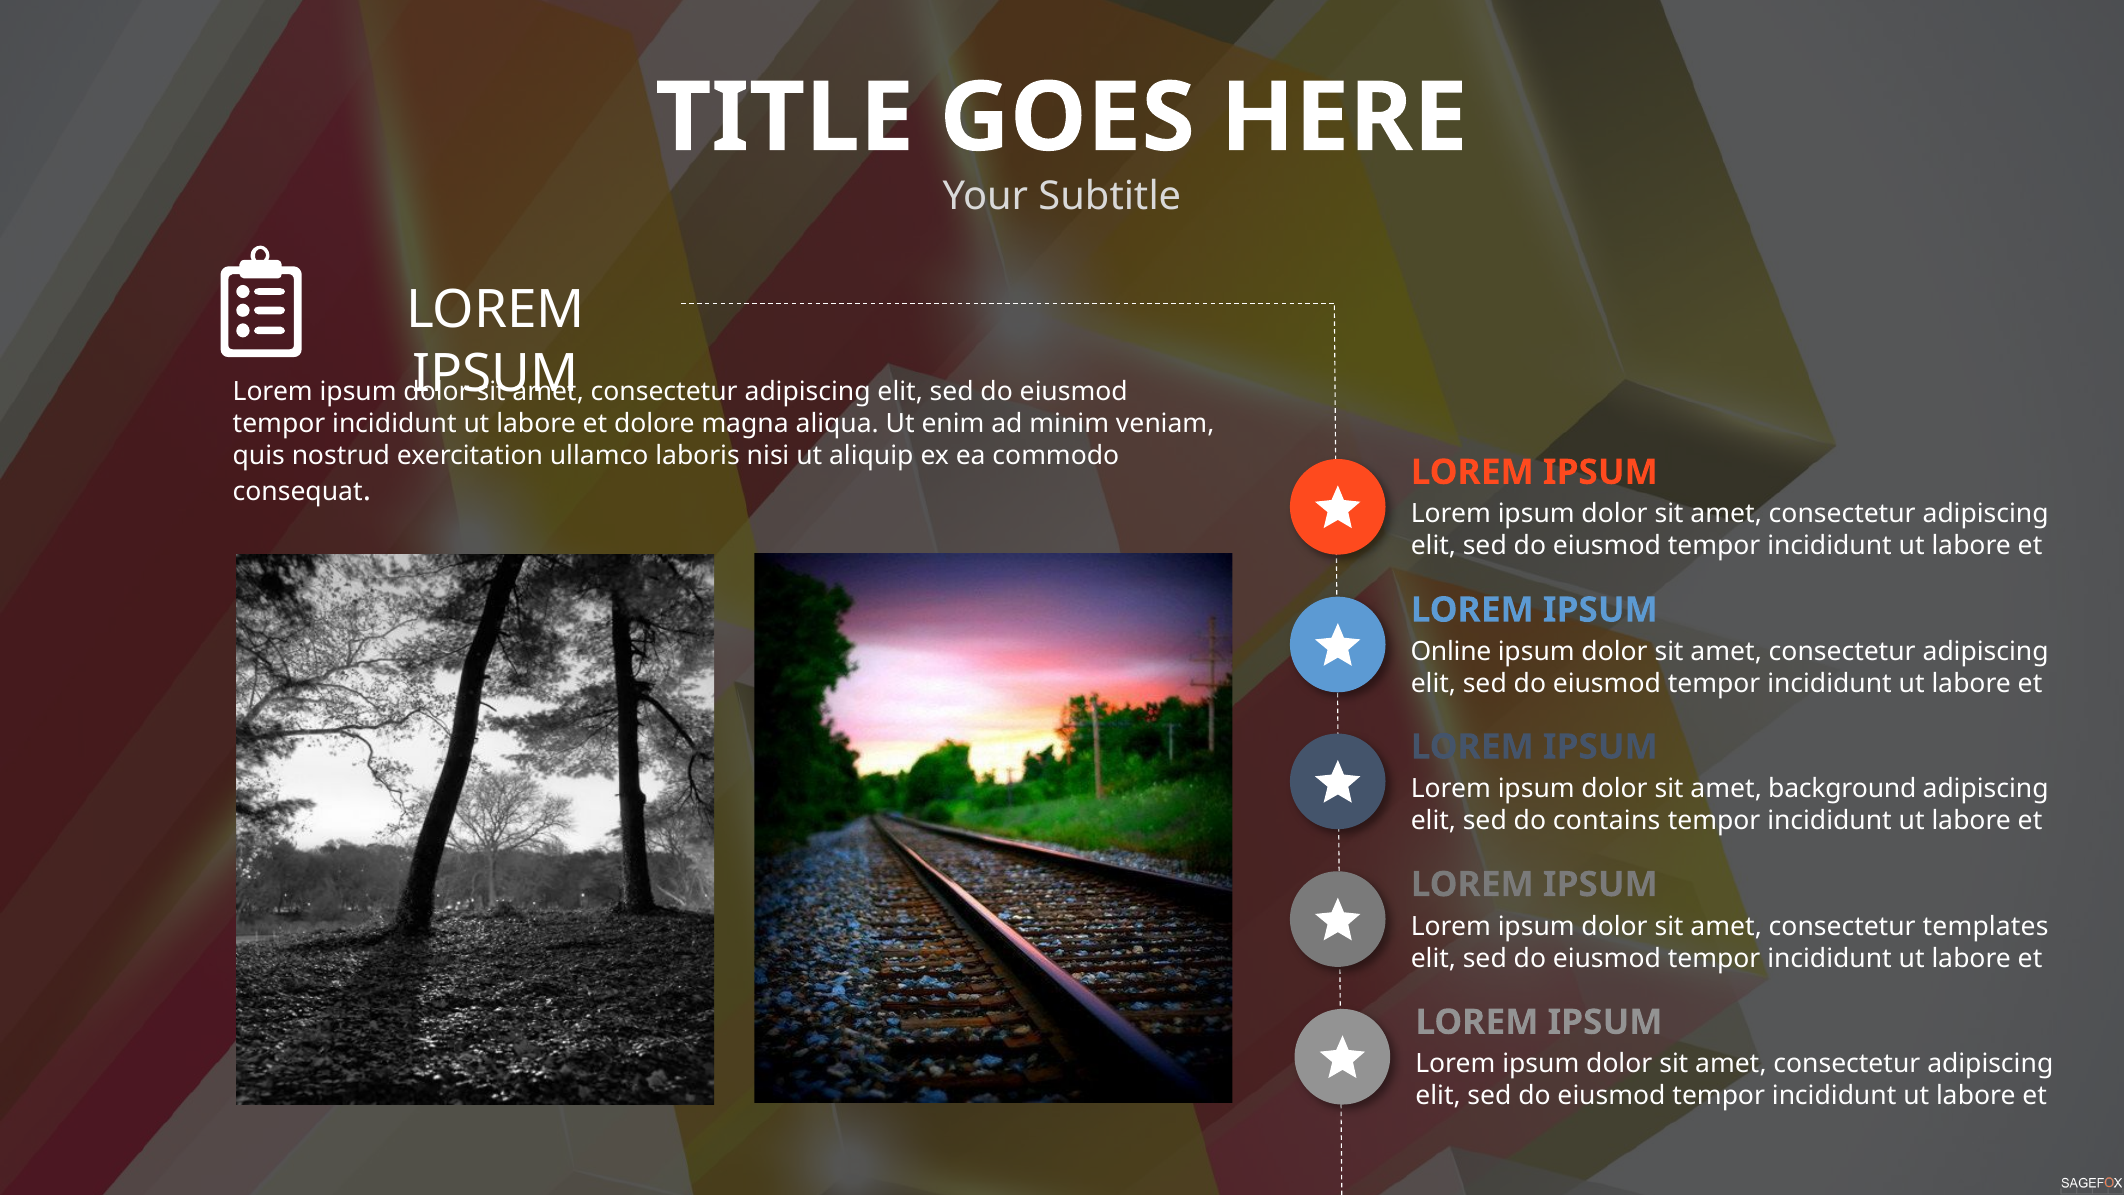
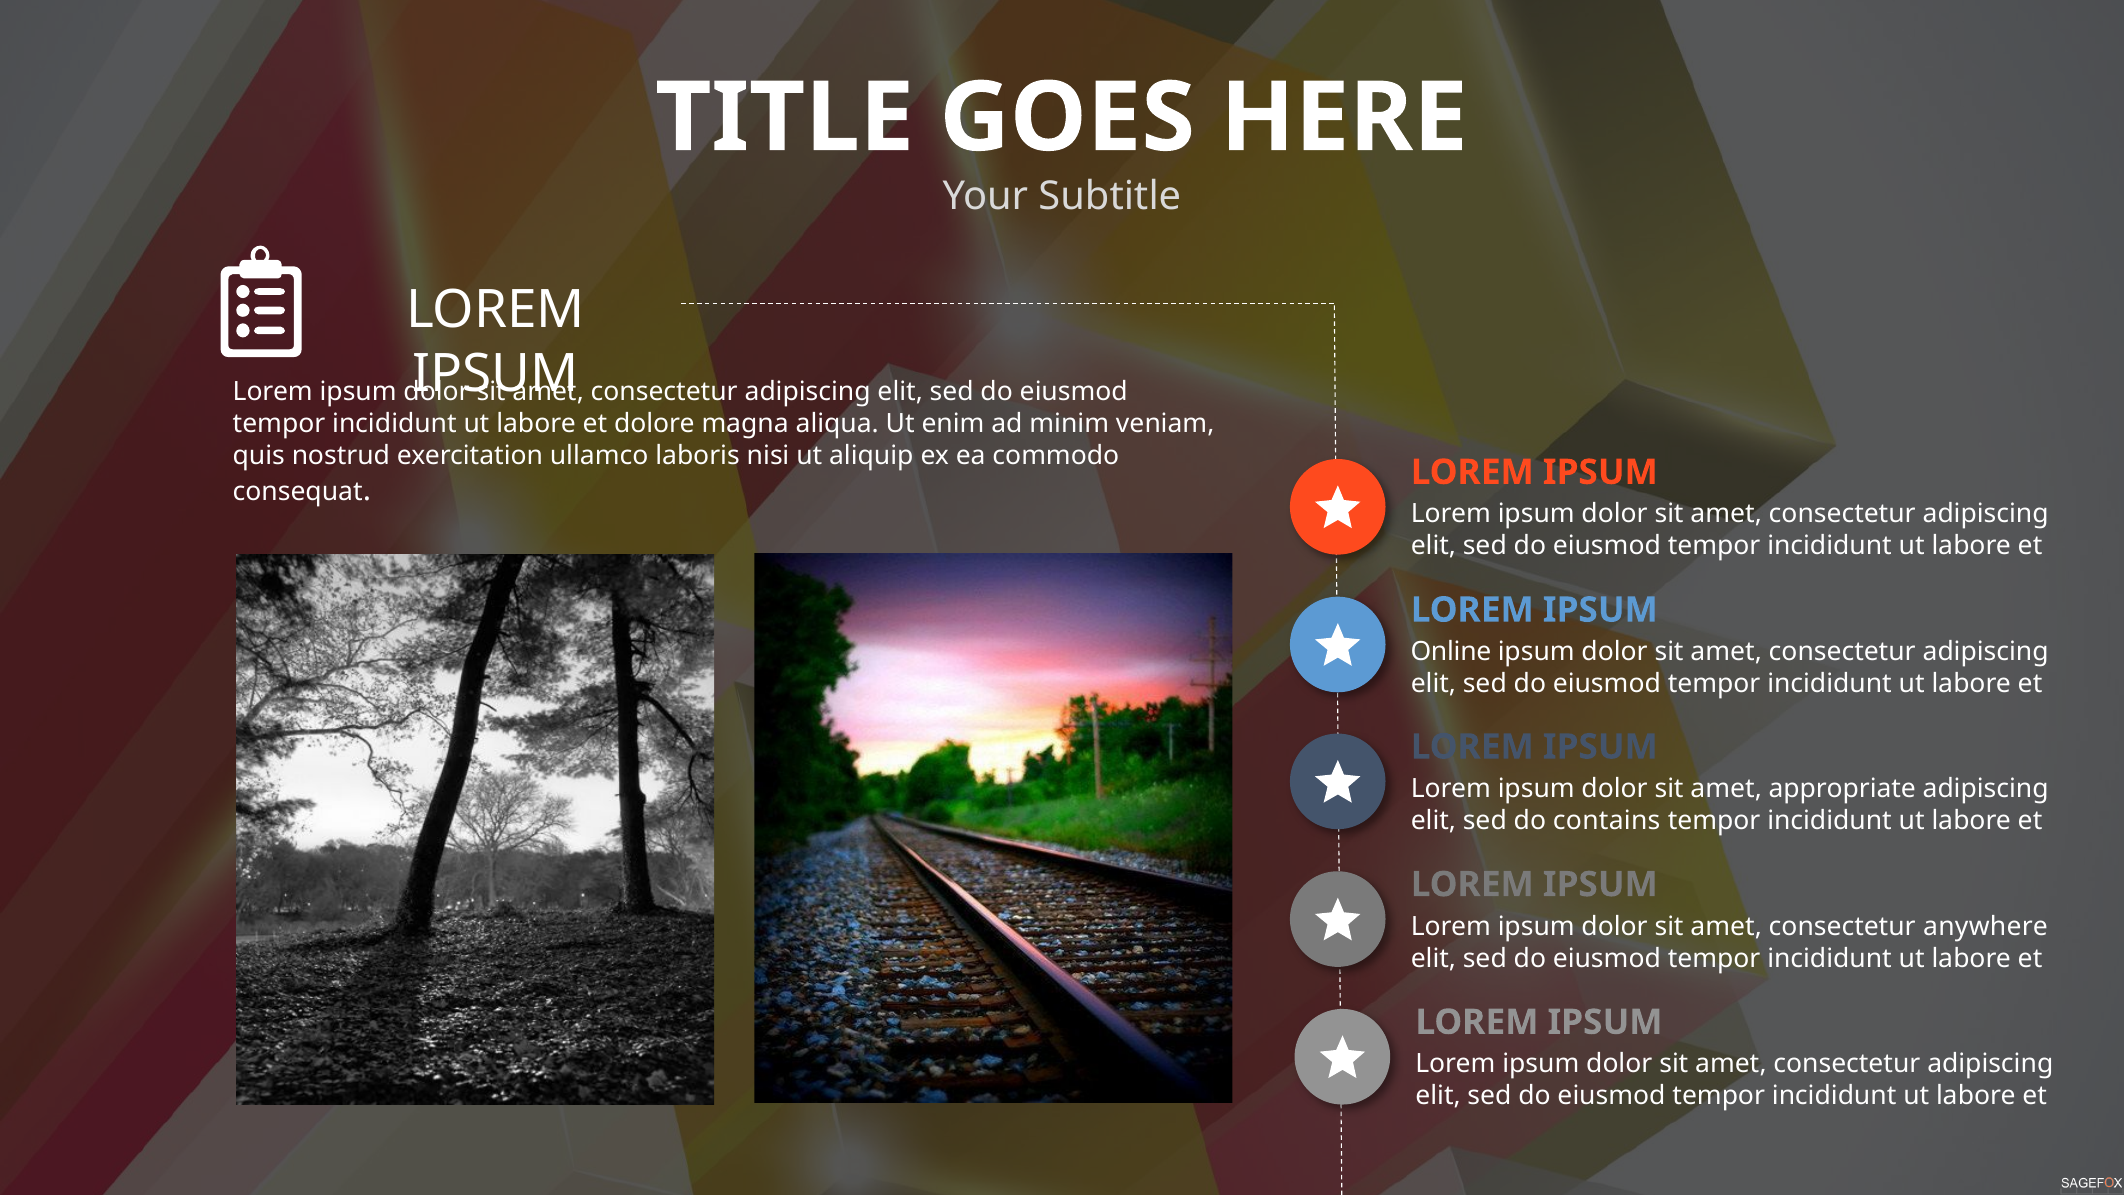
background: background -> appropriate (1842, 789)
templates: templates -> anywhere (1986, 926)
